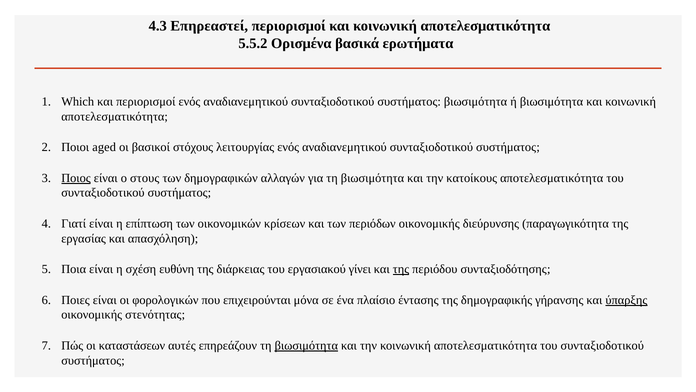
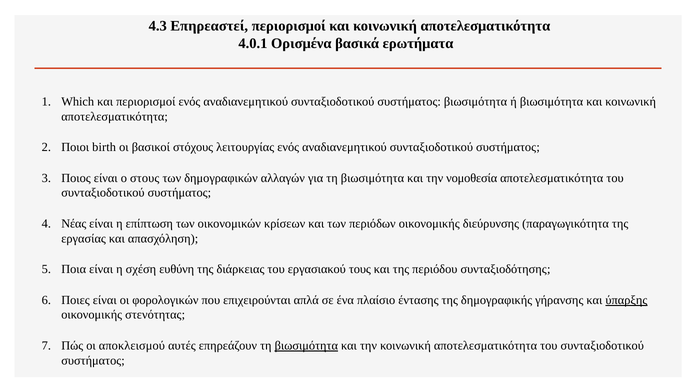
5.5.2: 5.5.2 -> 4.0.1 (253, 43)
aged: aged -> birth (104, 147)
Ποιος underline: present -> none (76, 178)
κατοίκους: κατοίκους -> νομοθεσία (472, 178)
Γιατί: Γιατί -> Νέας (74, 223)
γίνει: γίνει -> τους (360, 269)
της underline: present -> none (401, 269)
μόνα: μόνα -> απλά (306, 300)
καταστάσεων: καταστάσεων -> αποκλεισμού (132, 345)
